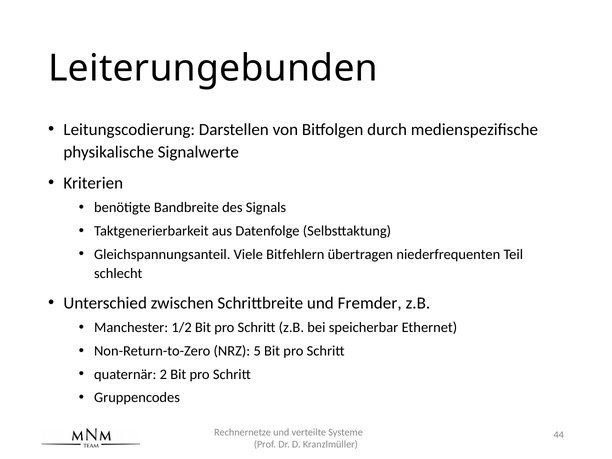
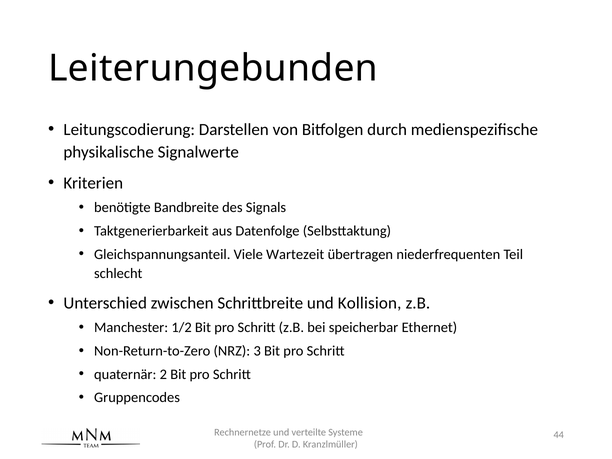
Bitfehlern: Bitfehlern -> Wartezeit (295, 254)
Fremder: Fremder -> Kollision (370, 303)
5: 5 -> 3 (257, 351)
